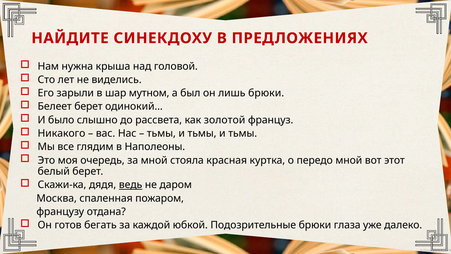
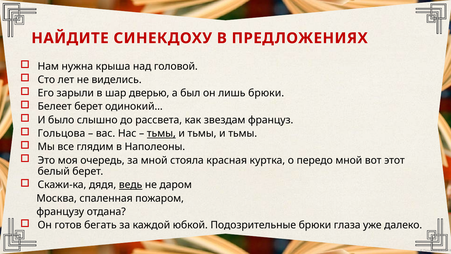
мутном: мутном -> дверью (149, 93)
золотой: золотой -> звездам (225, 120)
Никакого: Никакого -> Гольцова (61, 133)
тьмы underline: none -> present (161, 133)
